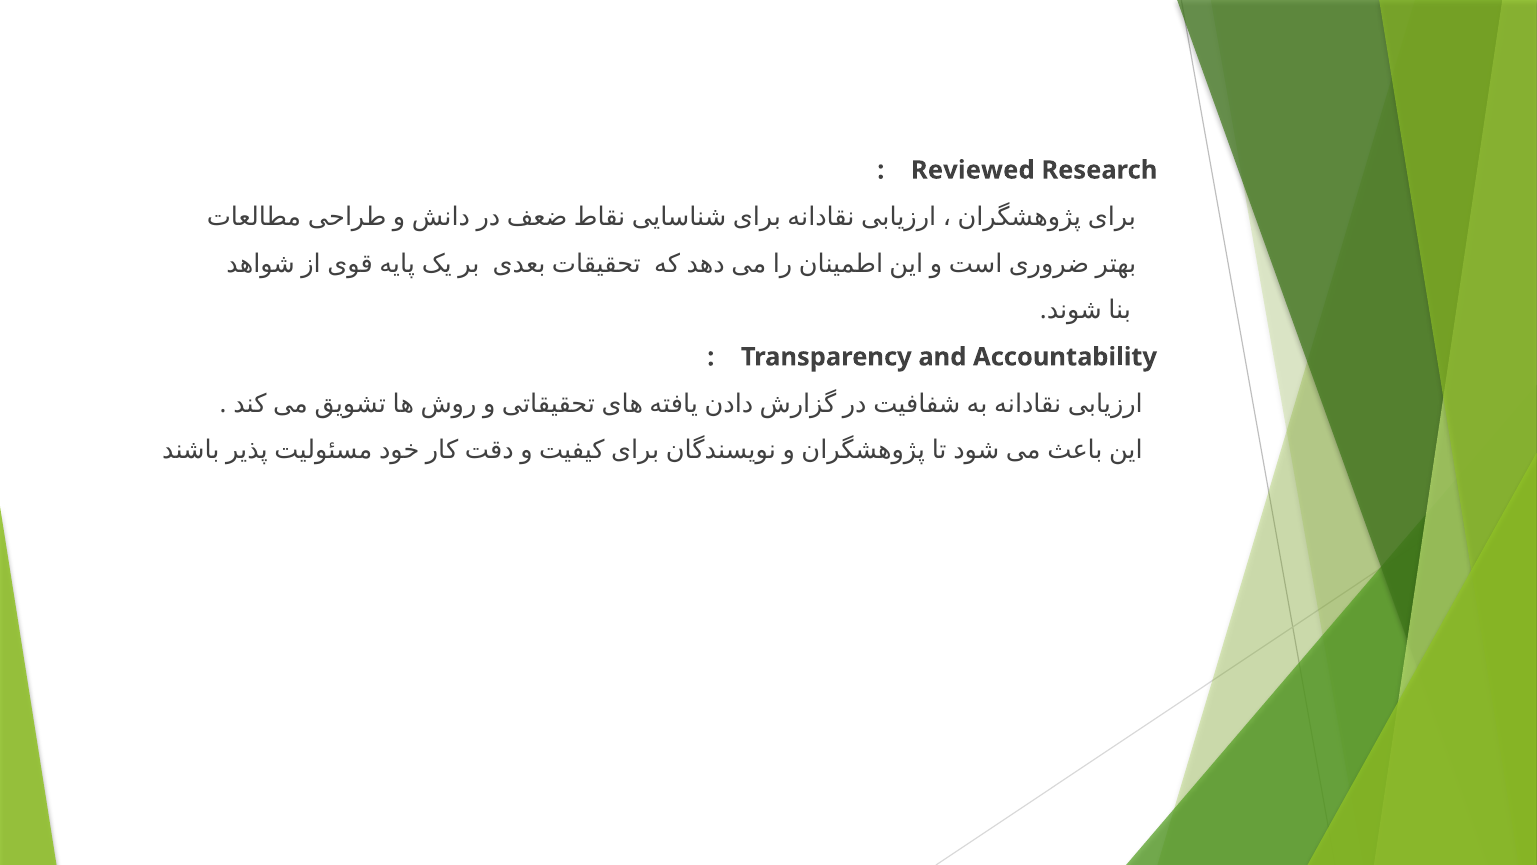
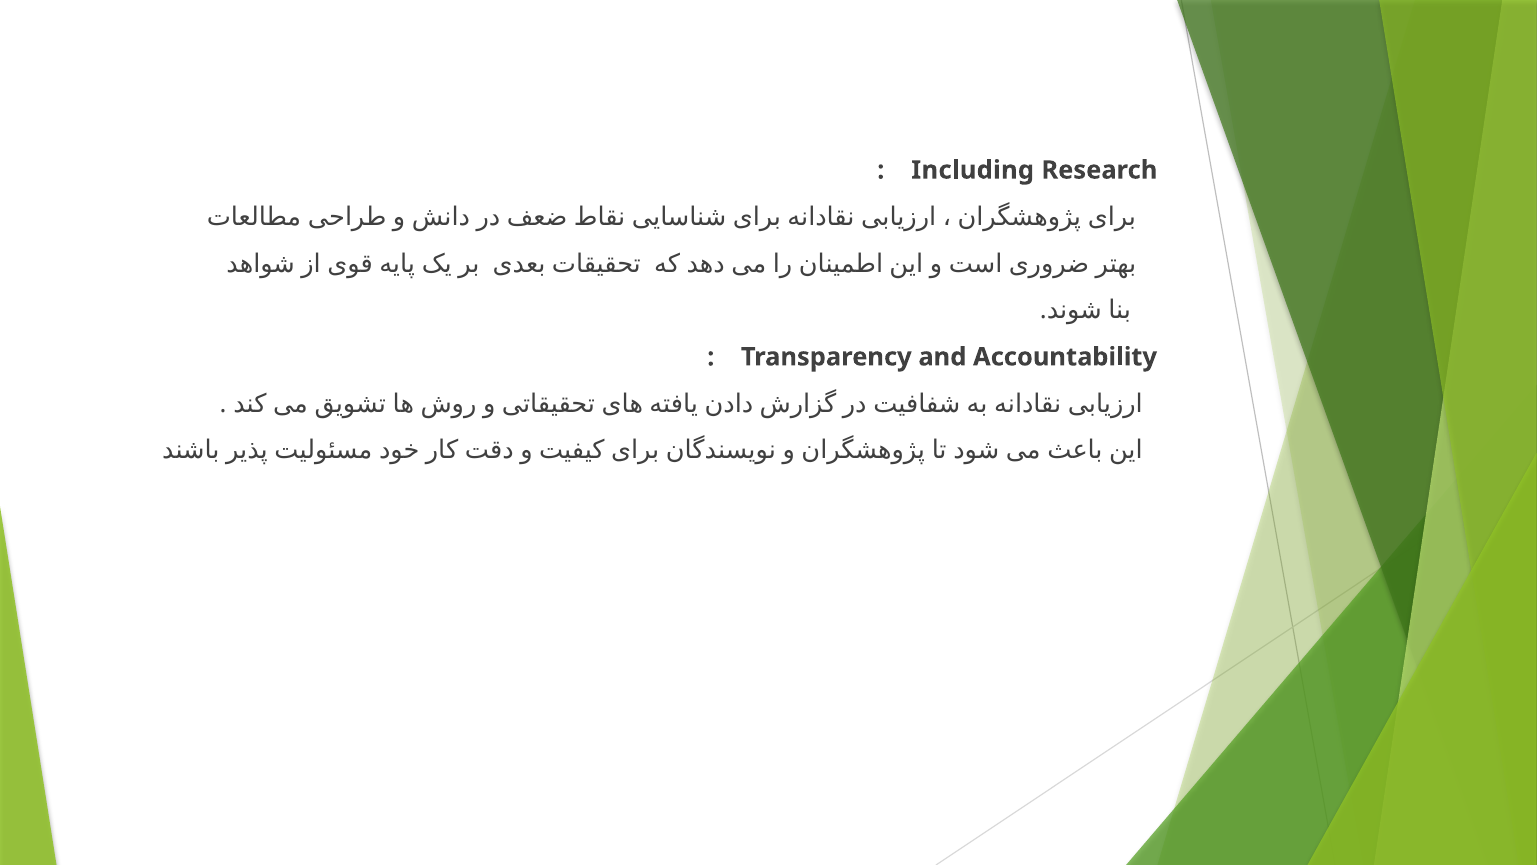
Reviewed: Reviewed -> Including (973, 170)
